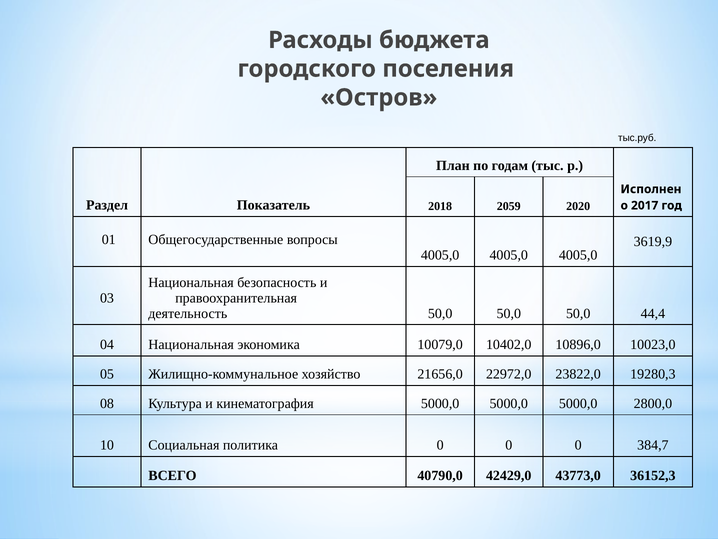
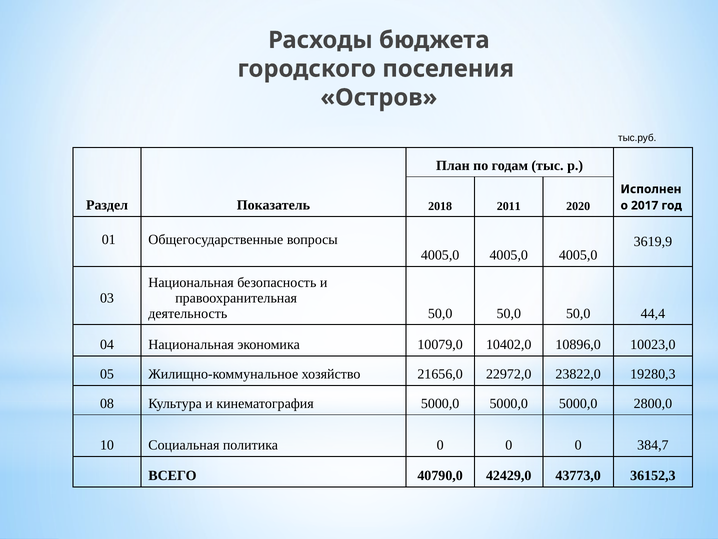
2059: 2059 -> 2011 (509, 206)
